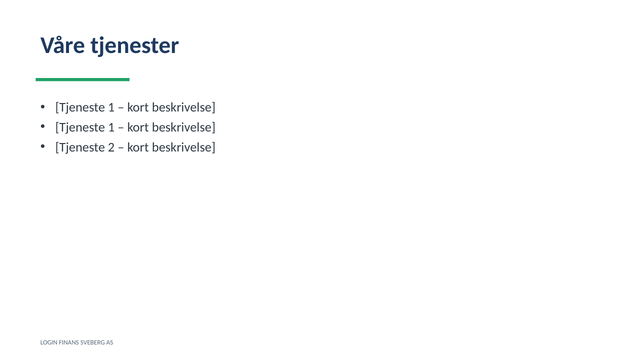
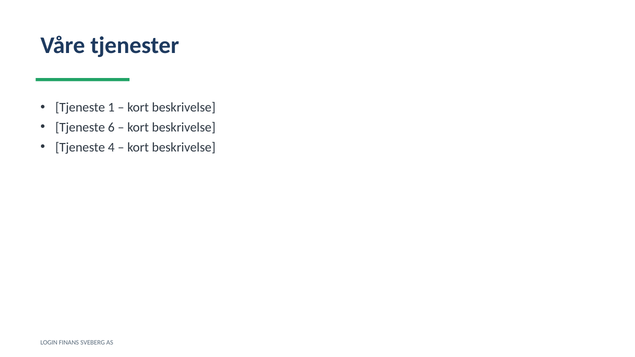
1: 1 -> 6 (111, 127)
2: 2 -> 4 (111, 147)
